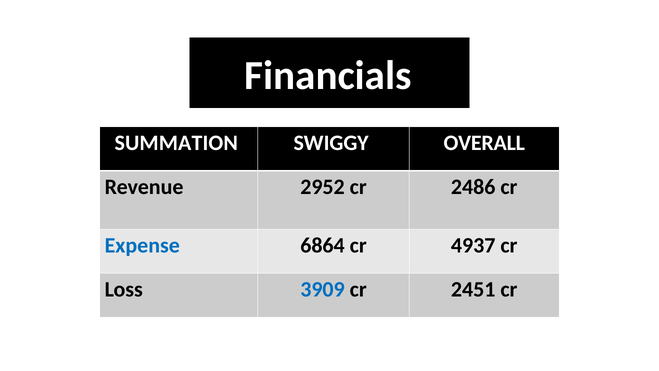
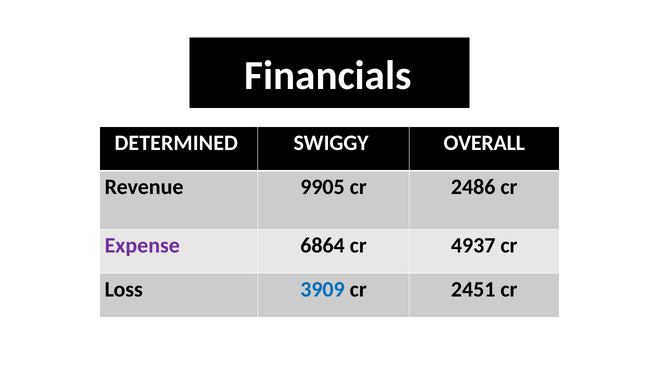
SUMMATION: SUMMATION -> DETERMINED (176, 143)
2952: 2952 -> 9905 (322, 187)
Expense colour: blue -> purple (142, 245)
